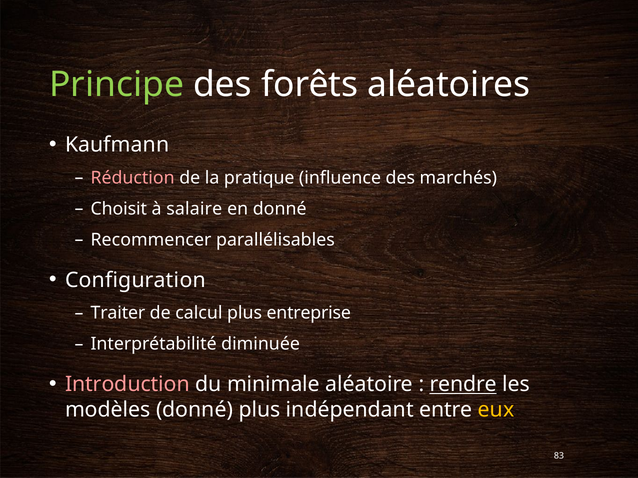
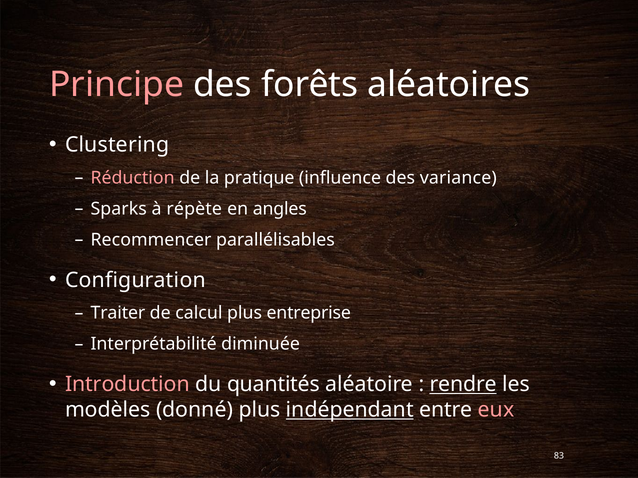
Principe colour: light green -> pink (117, 85)
Kaufmann: Kaufmann -> Clustering (117, 145)
marchés: marchés -> variance (458, 178)
Choisit: Choisit -> Sparks (119, 209)
salaire: salaire -> répète (194, 209)
en donné: donné -> angles (280, 209)
minimale: minimale -> quantités (273, 385)
indépendant underline: none -> present (350, 410)
eux colour: yellow -> pink (496, 410)
